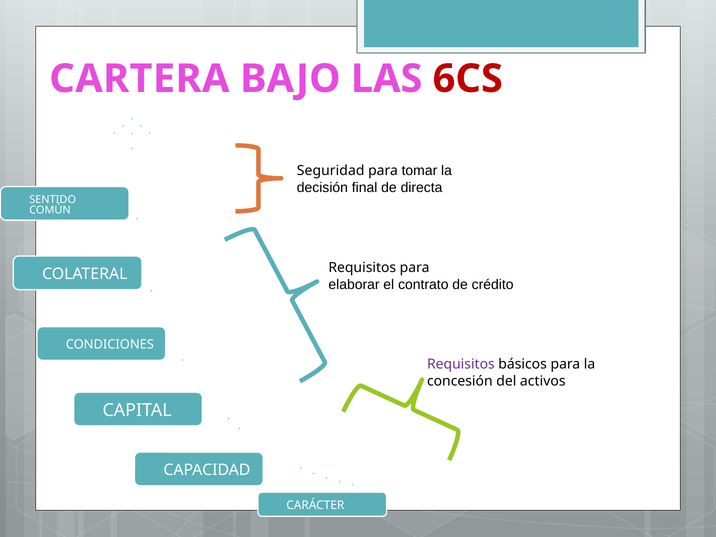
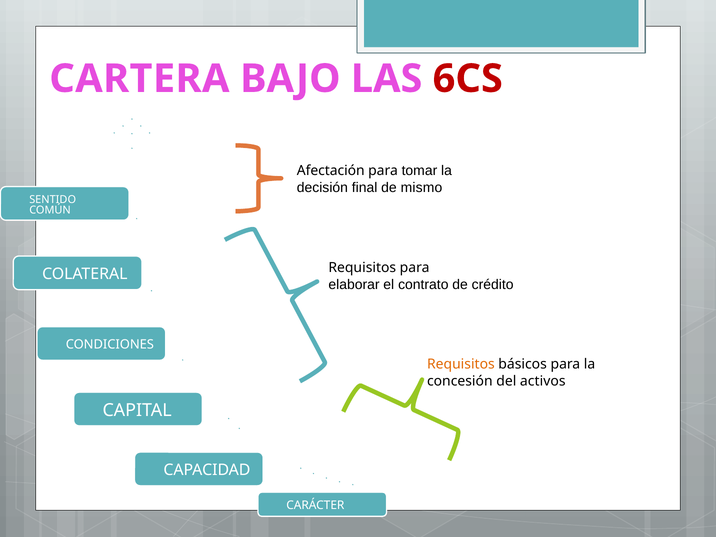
Seguridad: Seguridad -> Afectación (331, 171)
directa: directa -> mismo (421, 187)
Requisitos colour: purple -> orange (461, 364)
